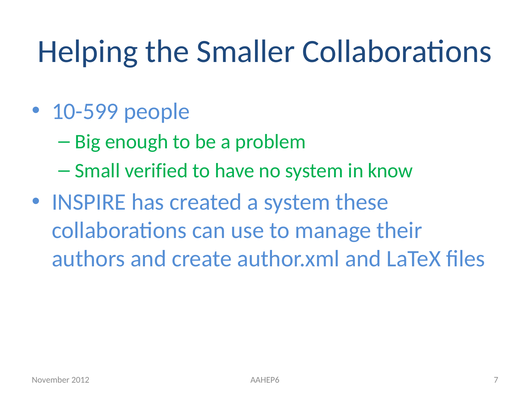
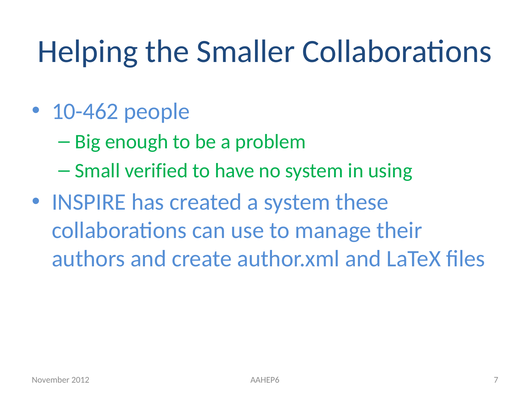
10-599: 10-599 -> 10-462 (85, 111)
know: know -> using (390, 170)
